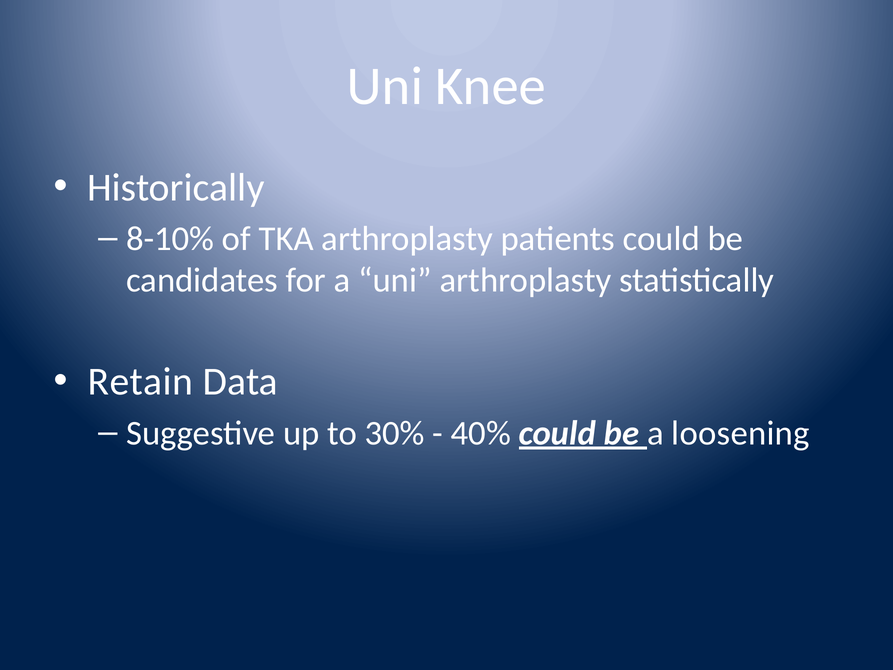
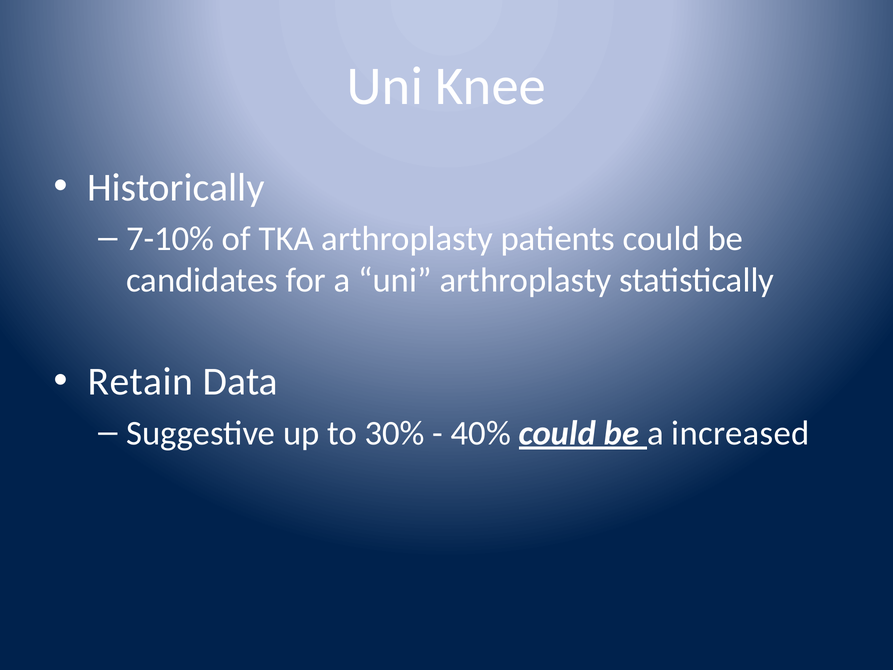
8-10%: 8-10% -> 7-10% (170, 239)
loosening: loosening -> increased (740, 433)
